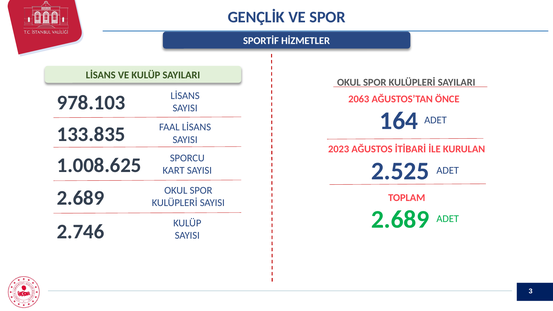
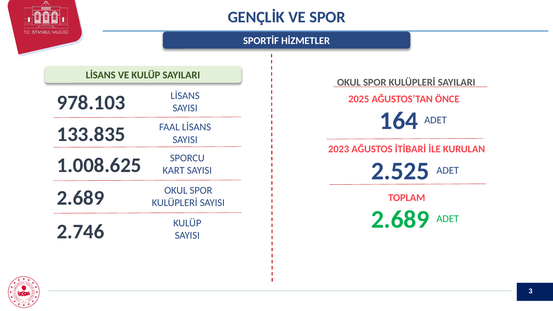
2063: 2063 -> 2025 (359, 99)
